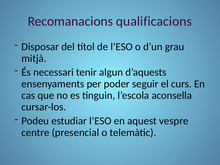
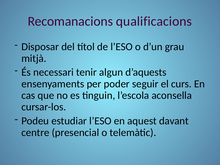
vespre: vespre -> davant (174, 121)
